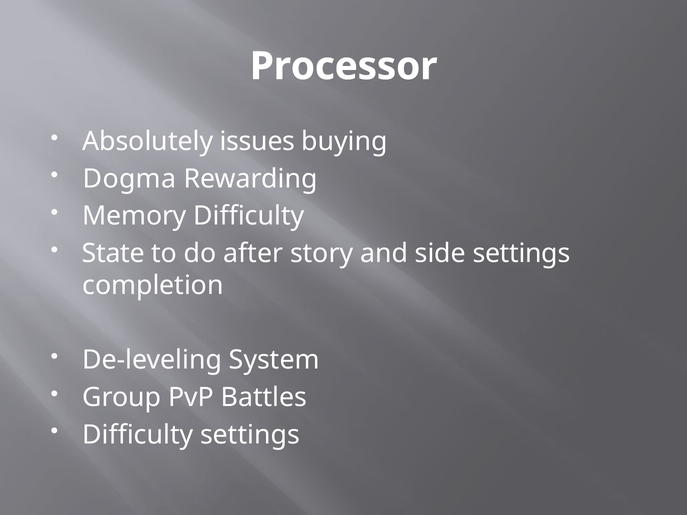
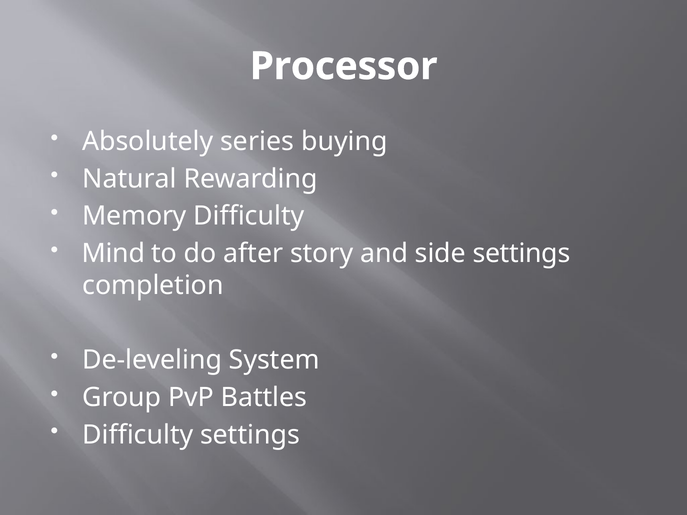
issues: issues -> series (257, 141)
Dogma: Dogma -> Natural (130, 179)
State: State -> Mind (113, 254)
